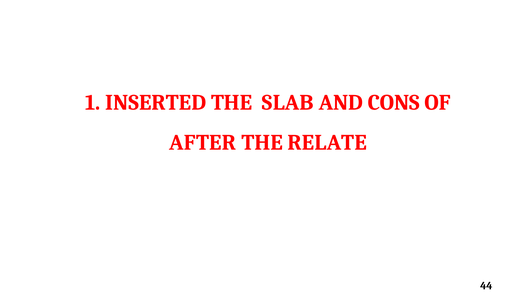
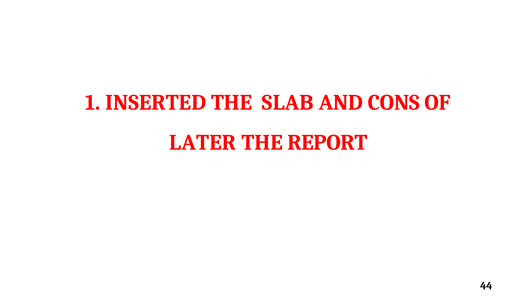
AFTER: AFTER -> LATER (203, 143)
RELATE: RELATE -> REPORT (327, 143)
